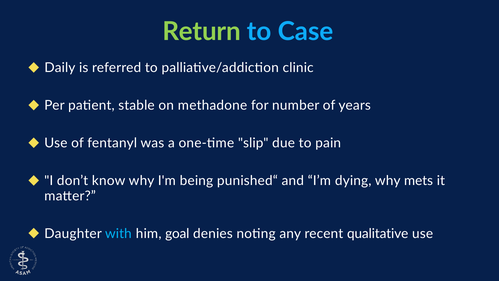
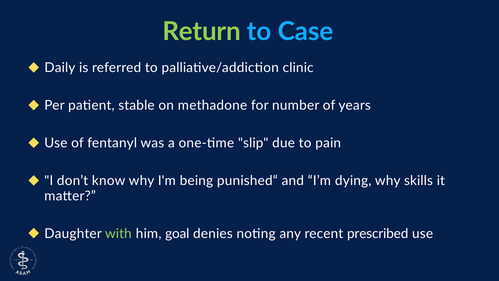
mets: mets -> skills (418, 180)
with colour: light blue -> light green (118, 233)
qualitative: qualitative -> prescribed (378, 233)
